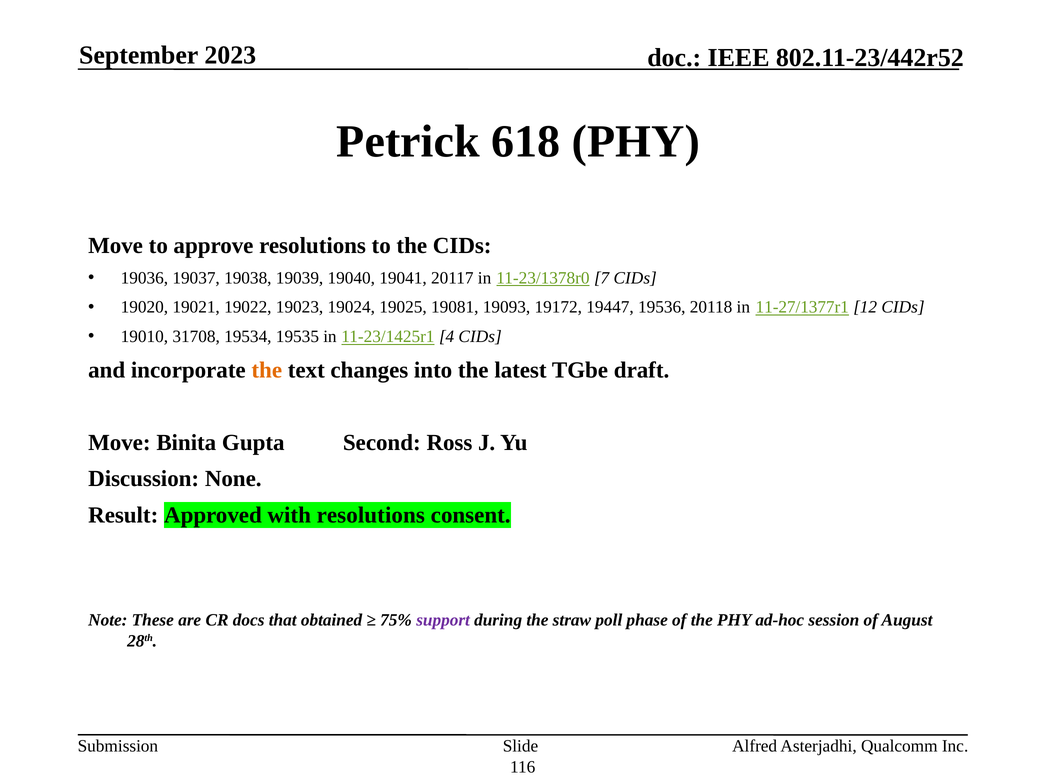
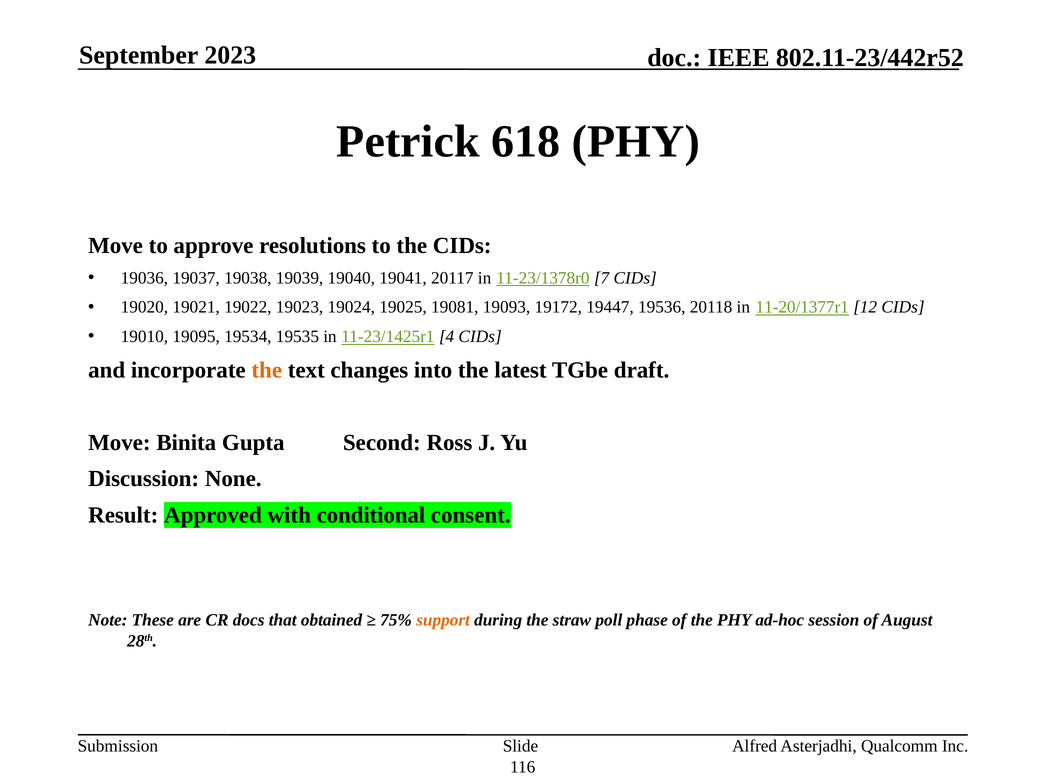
11-27/1377r1: 11-27/1377r1 -> 11-20/1377r1 (802, 307)
31708: 31708 -> 19095 (196, 337)
with resolutions: resolutions -> conditional (371, 515)
support colour: purple -> orange (443, 620)
